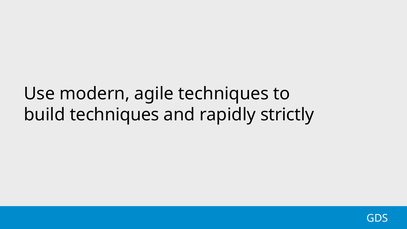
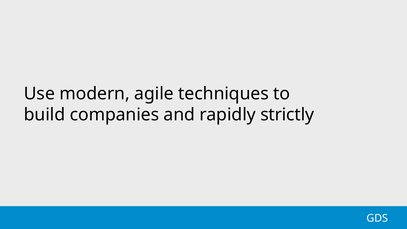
build techniques: techniques -> companies (114, 115)
